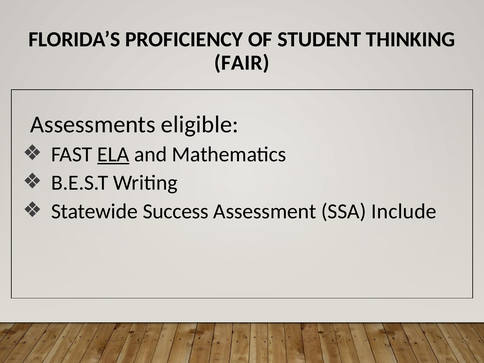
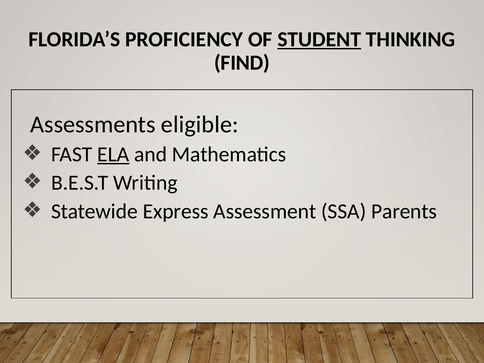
STUDENT underline: none -> present (319, 40)
FAIR: FAIR -> FIND (242, 63)
Success: Success -> Express (176, 211)
Include: Include -> Parents (404, 211)
